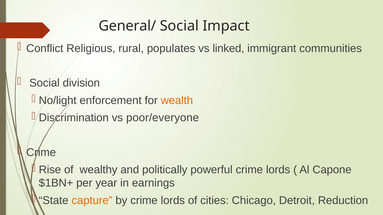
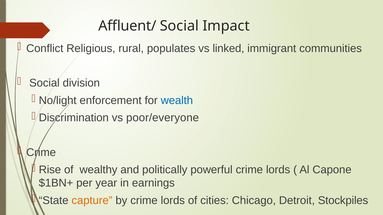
General/: General/ -> Affluent/ (127, 26)
wealth colour: orange -> blue (177, 101)
Reduction: Reduction -> Stockpiles (343, 201)
